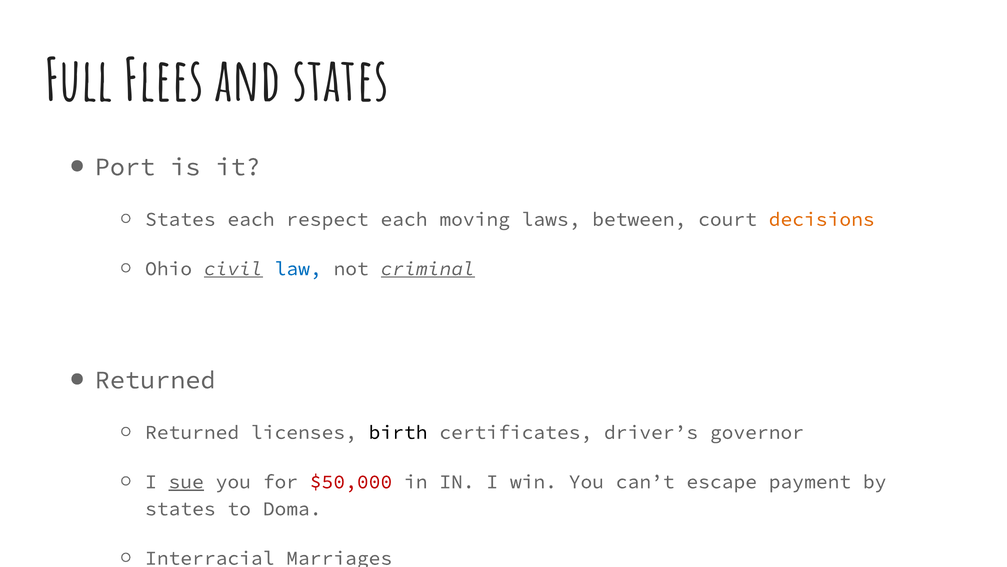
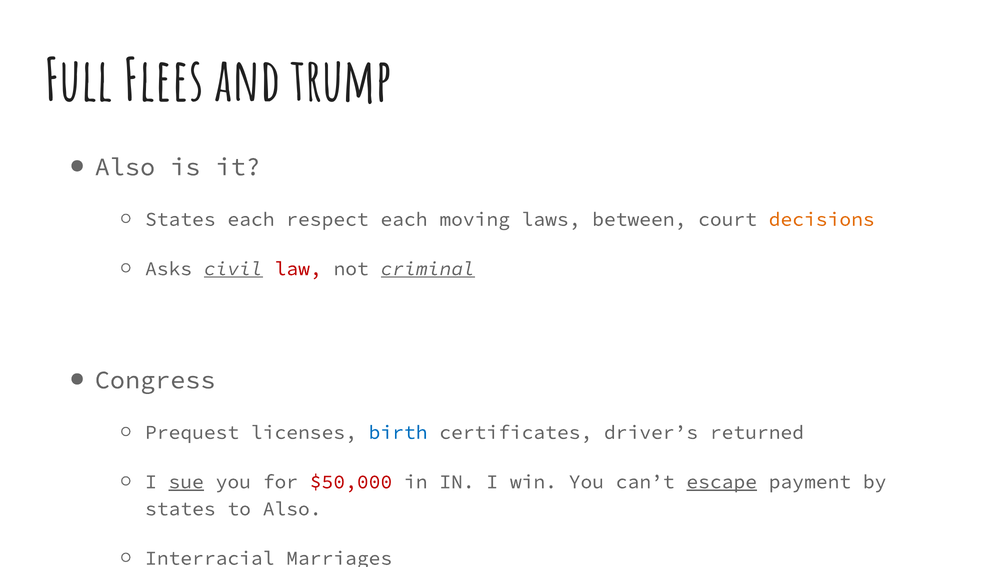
and states: states -> trump (341, 82)
Port: Port -> Also (125, 167)
Ohio: Ohio -> Asks (169, 268)
law colour: blue -> red (298, 268)
Returned: Returned -> Congress (155, 380)
Returned: Returned -> Prequest (192, 432)
birth colour: black -> blue (398, 432)
governor: governor -> returned (757, 432)
escape underline: none -> present (722, 481)
to Doma: Doma -> Also (292, 508)
